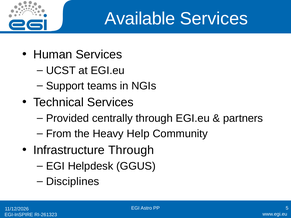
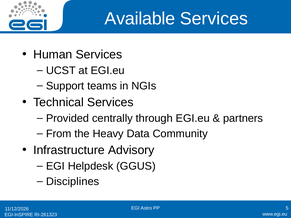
Help: Help -> Data (138, 134)
Infrastructure Through: Through -> Advisory (131, 150)
